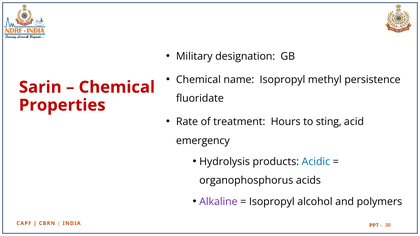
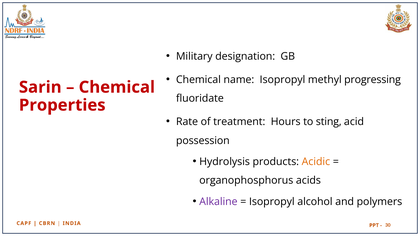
persistence: persistence -> progressing (373, 80)
emergency: emergency -> possession (203, 141)
Acidic colour: blue -> orange (316, 162)
